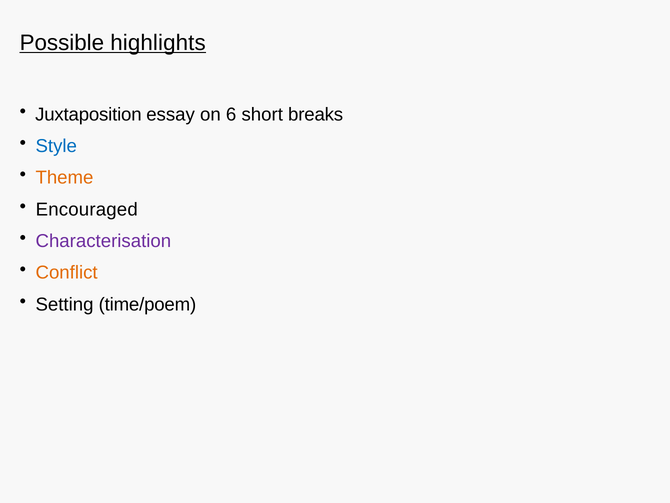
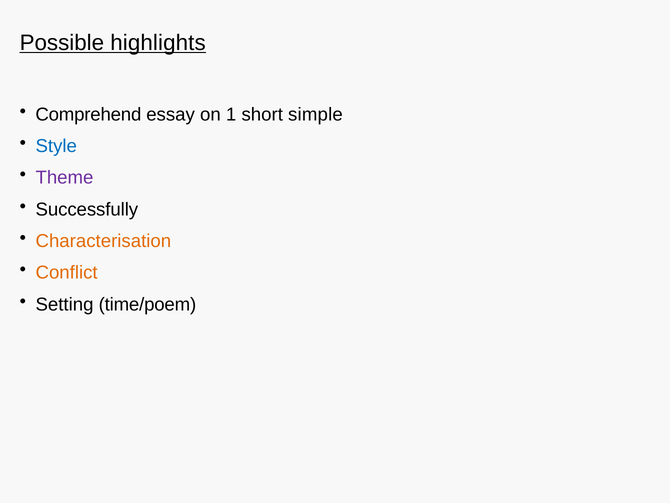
Juxtaposition: Juxtaposition -> Comprehend (88, 114)
6: 6 -> 1 (231, 114)
breaks: breaks -> simple (315, 114)
Theme colour: orange -> purple (65, 178)
Encouraged: Encouraged -> Successfully (87, 209)
Characterisation colour: purple -> orange (103, 241)
